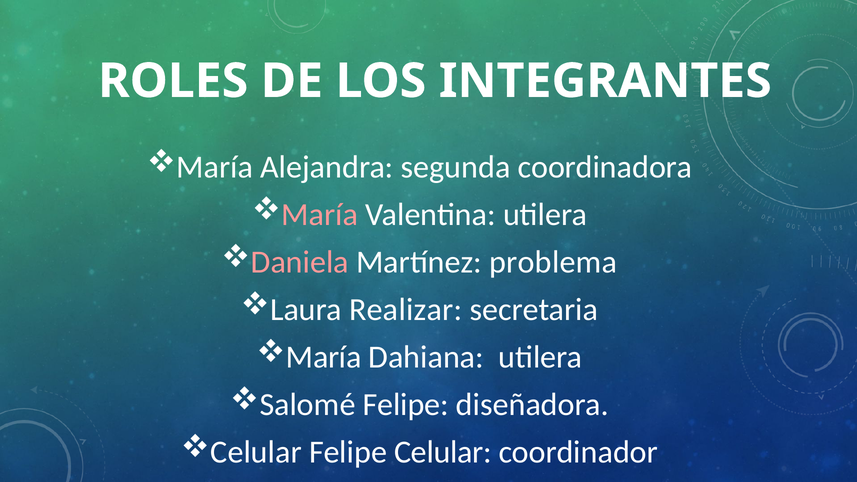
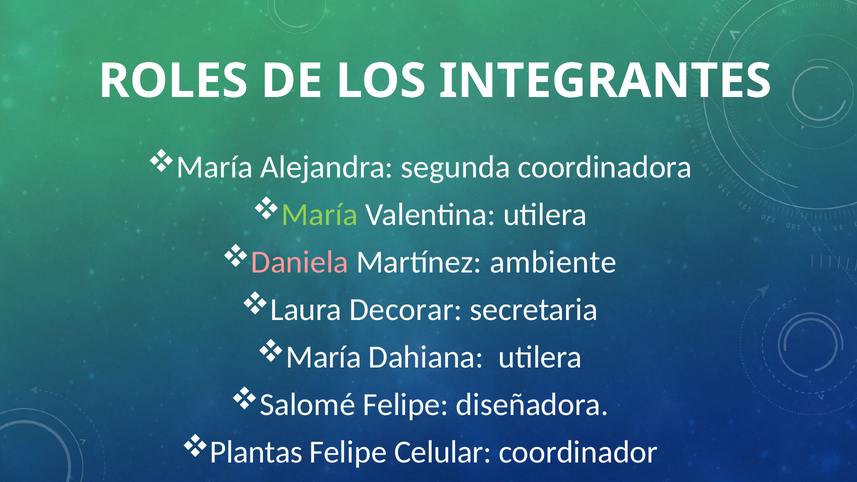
María colour: pink -> light green (320, 215)
problema: problema -> ambiente (553, 262)
Realizar: Realizar -> Decorar (406, 310)
Celular: Celular -> Plantas (256, 452)
